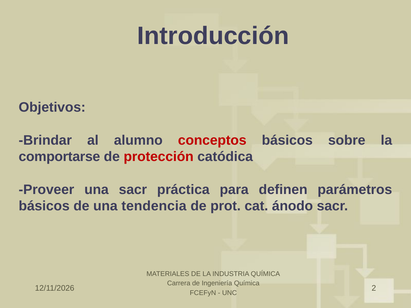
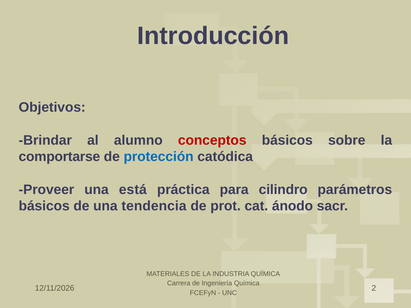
protección colour: red -> blue (159, 157)
una sacr: sacr -> está (133, 190)
definen: definen -> cilindro (283, 190)
